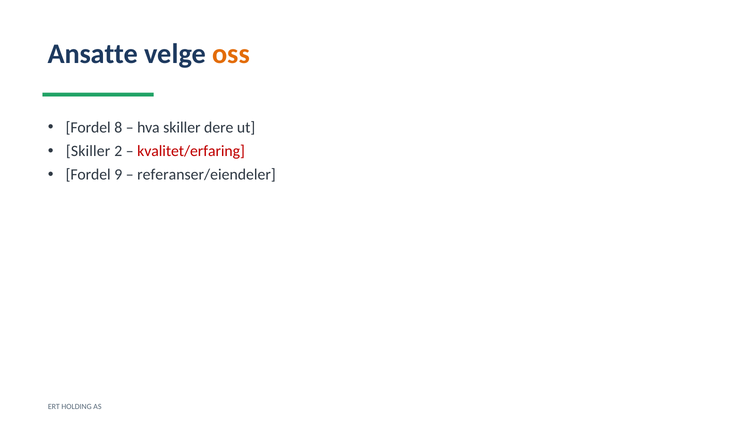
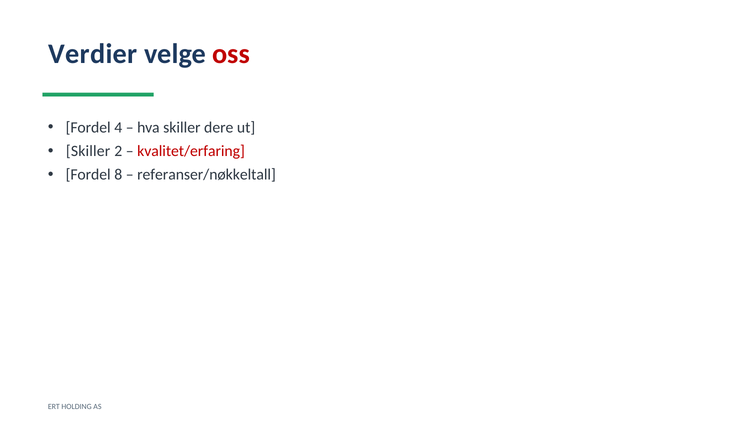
Ansatte: Ansatte -> Verdier (93, 54)
oss colour: orange -> red (231, 54)
8: 8 -> 4 (118, 128)
9: 9 -> 8 (118, 175)
referanser/eiendeler: referanser/eiendeler -> referanser/nøkkeltall (206, 175)
